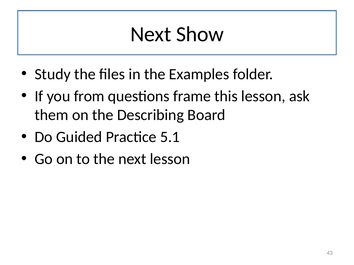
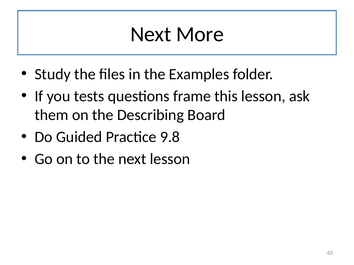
Show: Show -> More (200, 34)
from: from -> tests (89, 96)
5.1: 5.1 -> 9.8 (170, 137)
